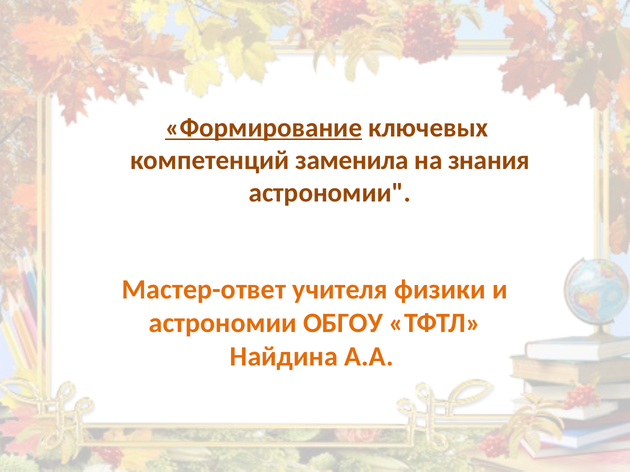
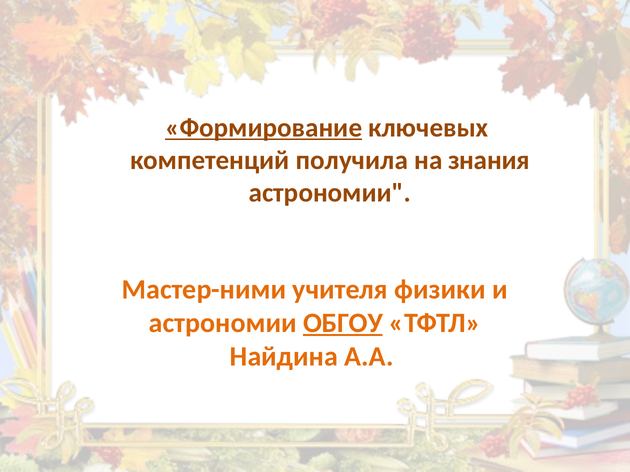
заменила: заменила -> получила (352, 160)
Мастер-ответ: Мастер-ответ -> Мастер-ними (204, 290)
ОБГОУ underline: none -> present (343, 323)
